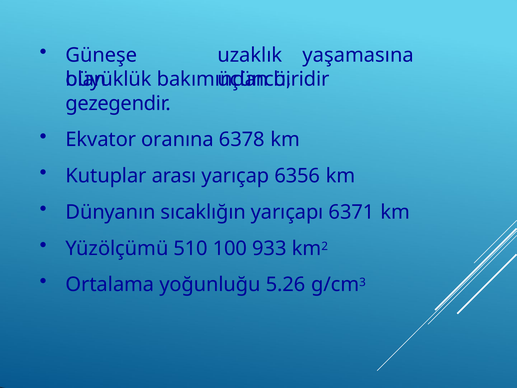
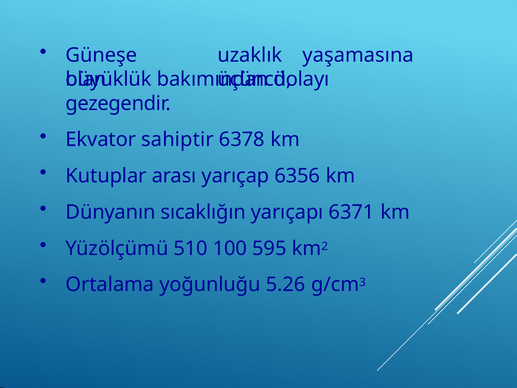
biridir: biridir -> dolayı (301, 79)
oranına: oranına -> sahiptir (177, 140)
933: 933 -> 595 (269, 248)
